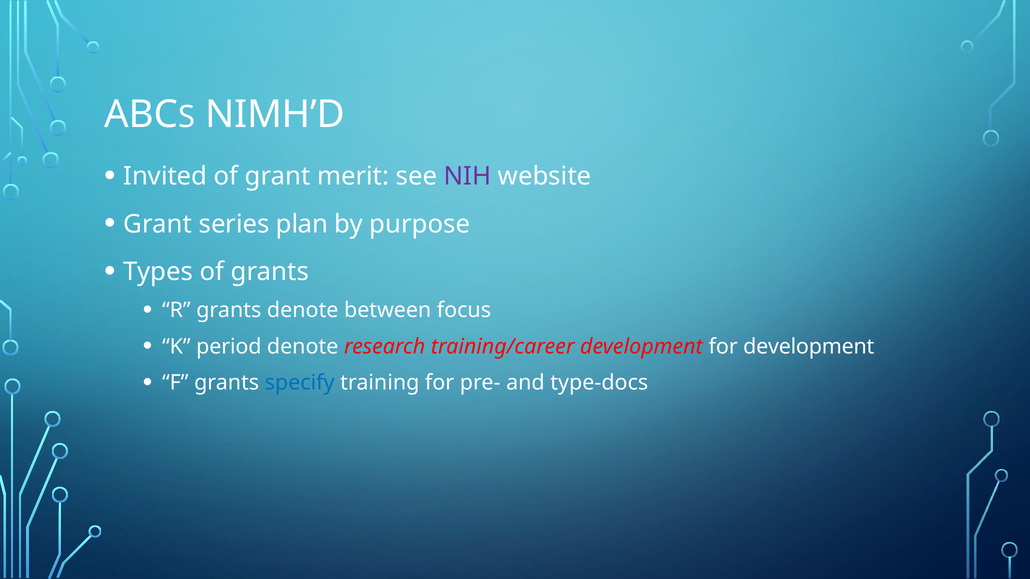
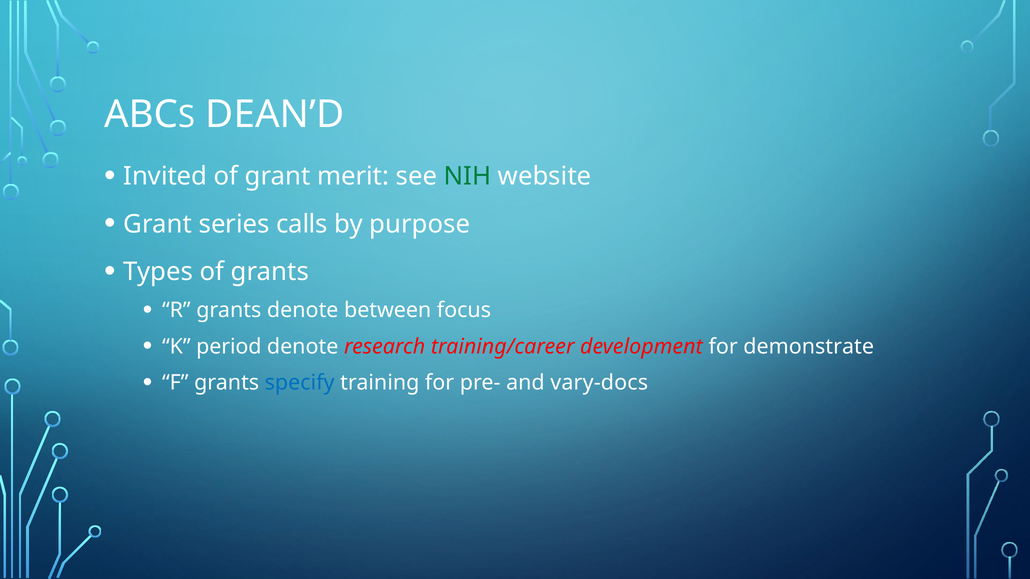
NIMH’D: NIMH’D -> DEAN’D (275, 114)
NIH colour: purple -> green (468, 176)
plan: plan -> calls (302, 224)
for development: development -> demonstrate (809, 347)
type-docs: type-docs -> vary-docs (599, 383)
